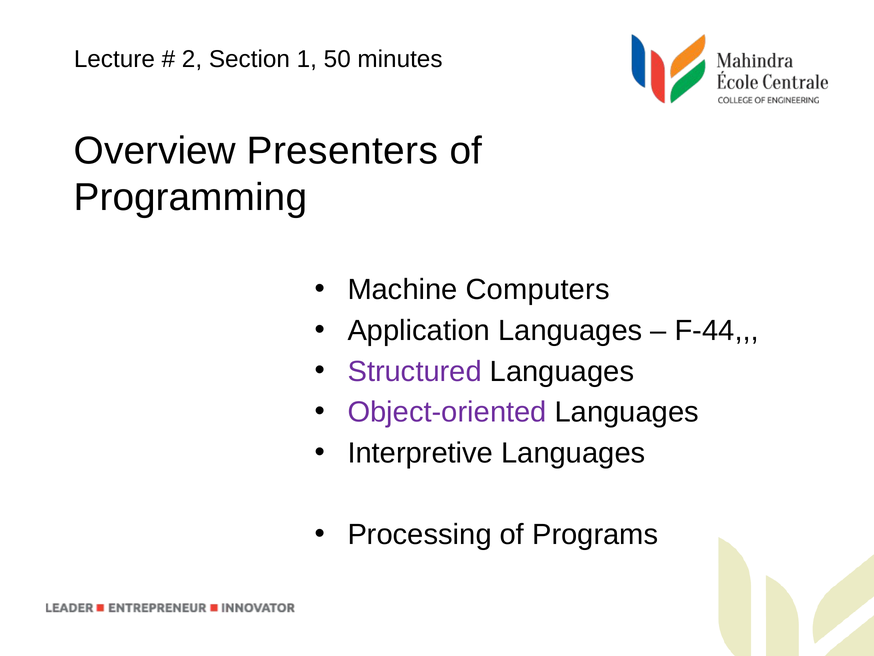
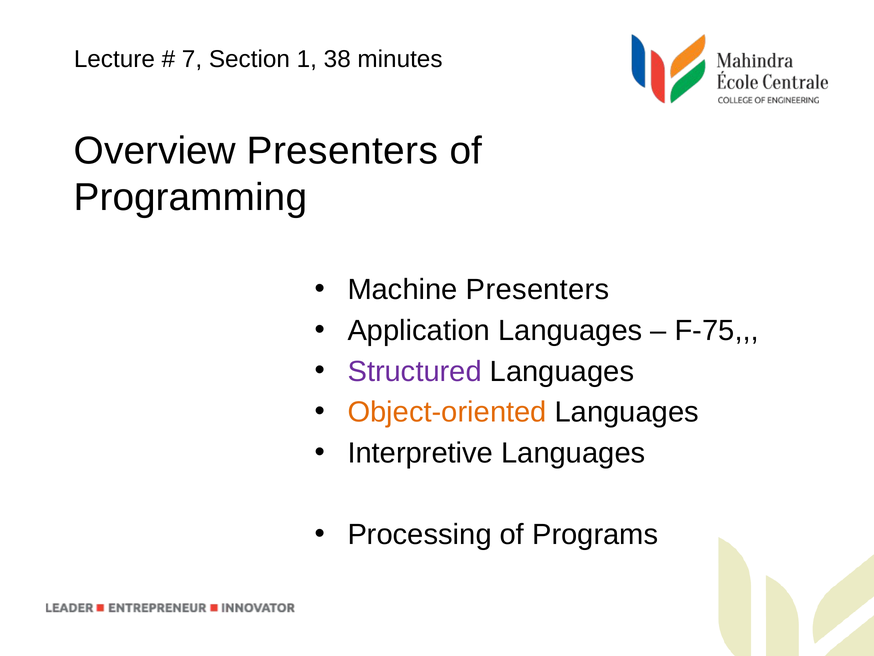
2: 2 -> 7 (192, 59)
50: 50 -> 38 (337, 59)
Machine Computers: Computers -> Presenters (538, 290)
F-44: F-44 -> F-75 (717, 330)
Object-oriented colour: purple -> orange (447, 412)
